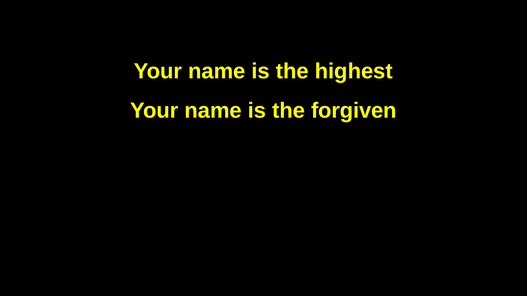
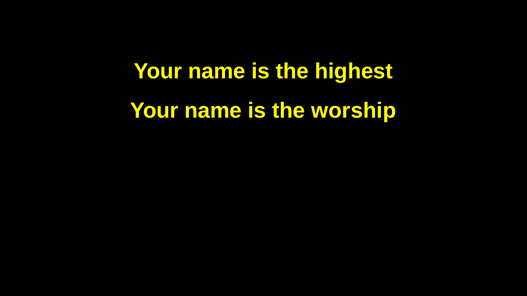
forgiven: forgiven -> worship (354, 111)
